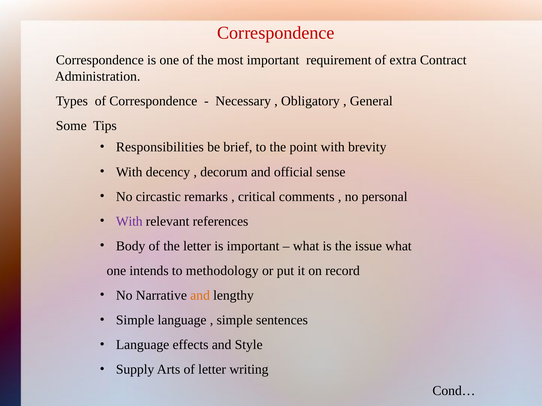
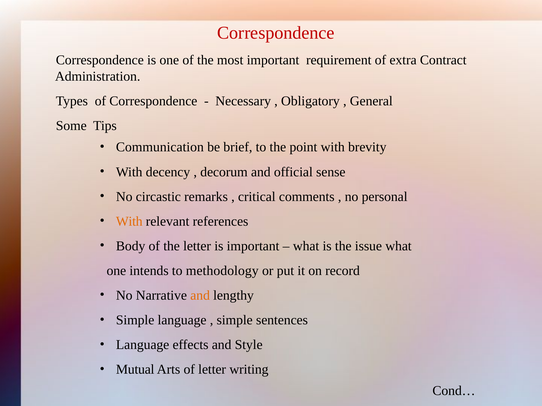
Responsibilities: Responsibilities -> Communication (160, 147)
With colour: purple -> orange (129, 222)
Supply: Supply -> Mutual (135, 370)
